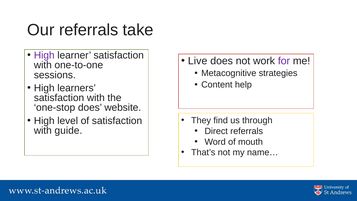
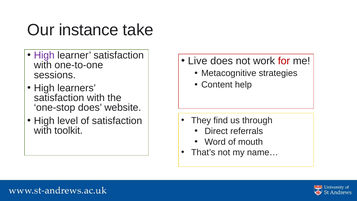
Our referrals: referrals -> instance (89, 30)
for colour: purple -> red (284, 61)
guide: guide -> toolkit (69, 130)
